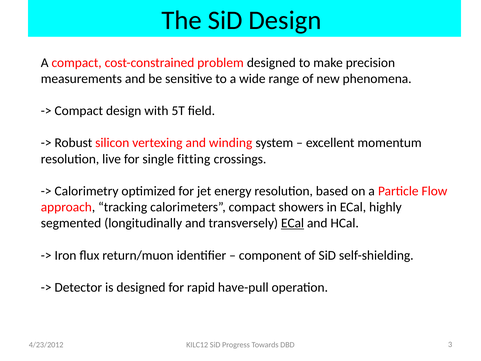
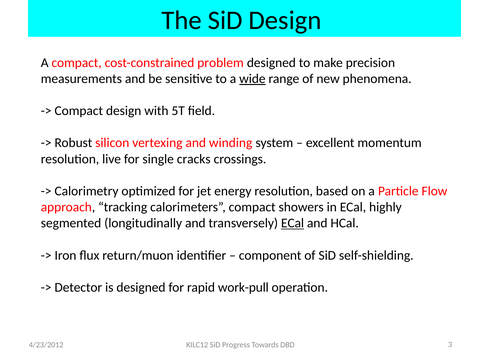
wide underline: none -> present (252, 79)
fitting: fitting -> cracks (194, 159)
have-pull: have-pull -> work-pull (243, 287)
